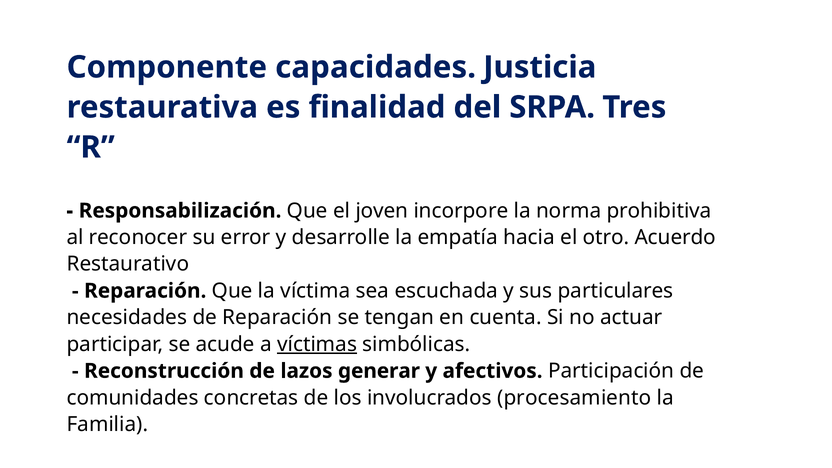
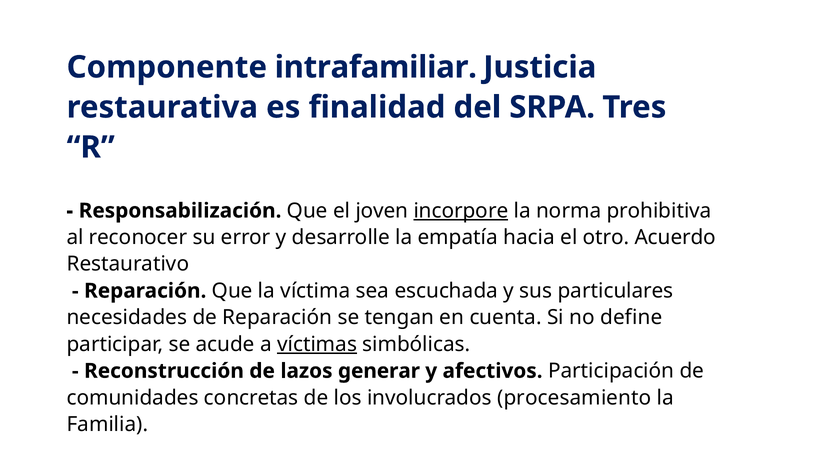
capacidades: capacidades -> intrafamiliar (376, 67)
incorpore underline: none -> present (461, 211)
actuar: actuar -> define (631, 318)
